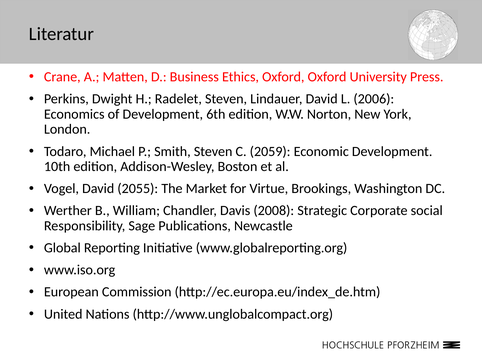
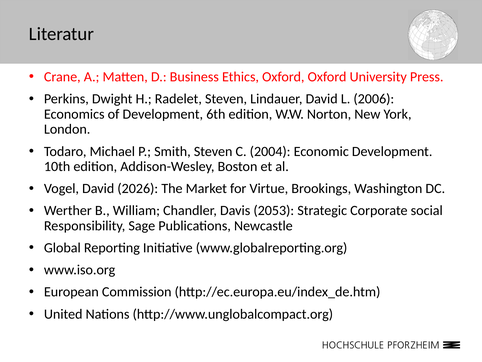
2059: 2059 -> 2004 (270, 151)
2055: 2055 -> 2026 (138, 188)
2008: 2008 -> 2053 (274, 210)
